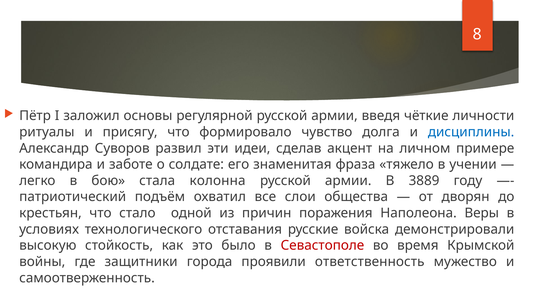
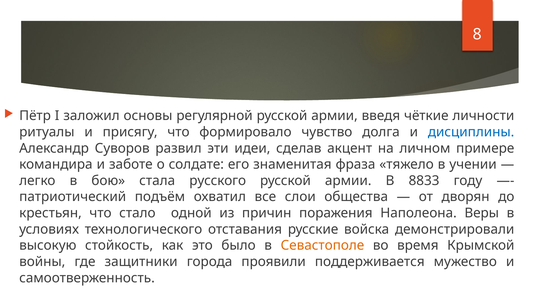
колонна: колонна -> русского (218, 181)
3889: 3889 -> 8833 (424, 181)
Севастополе colour: red -> orange (322, 245)
ответственность: ответственность -> поддерживается (370, 262)
